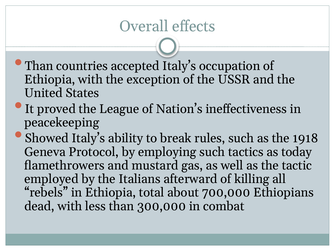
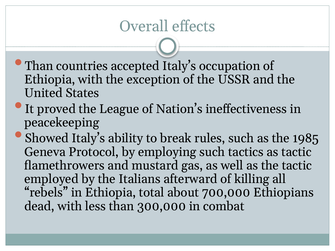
1918: 1918 -> 1985 (306, 138)
as today: today -> tactic (296, 152)
